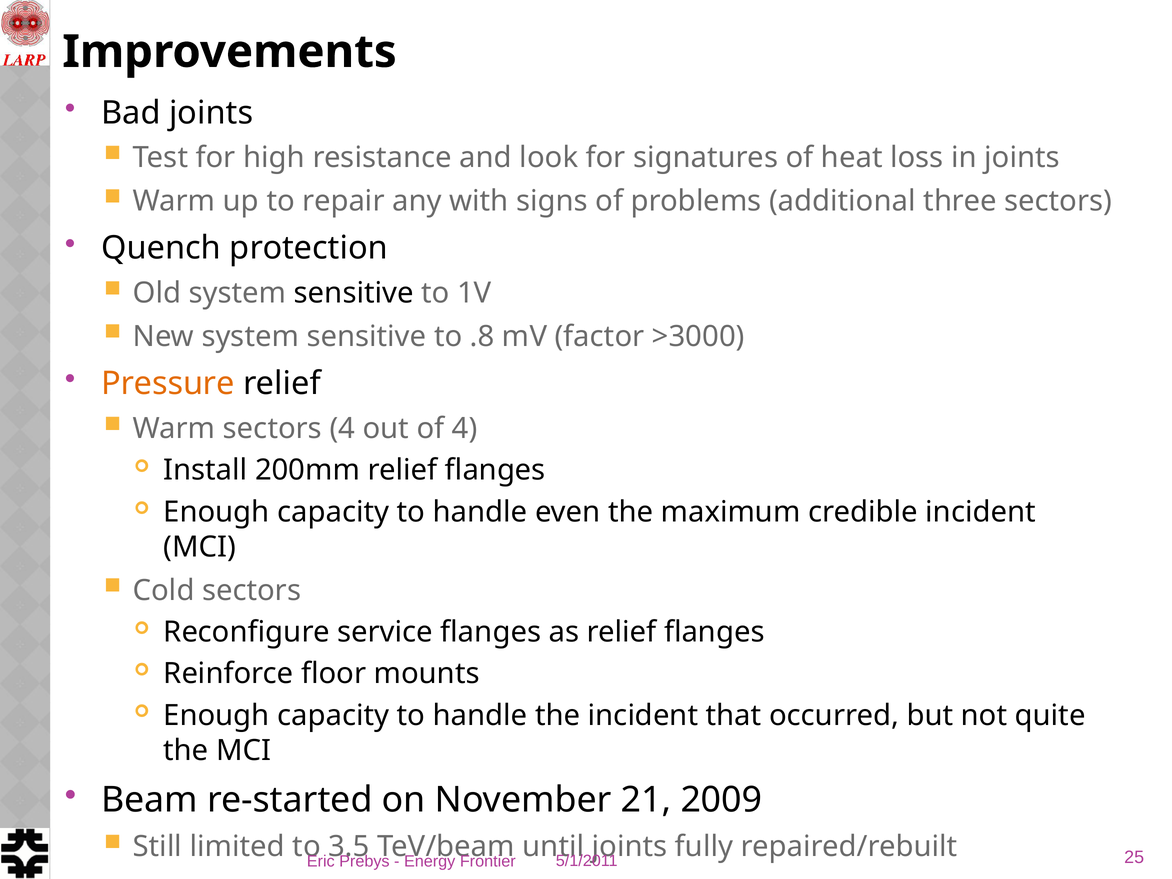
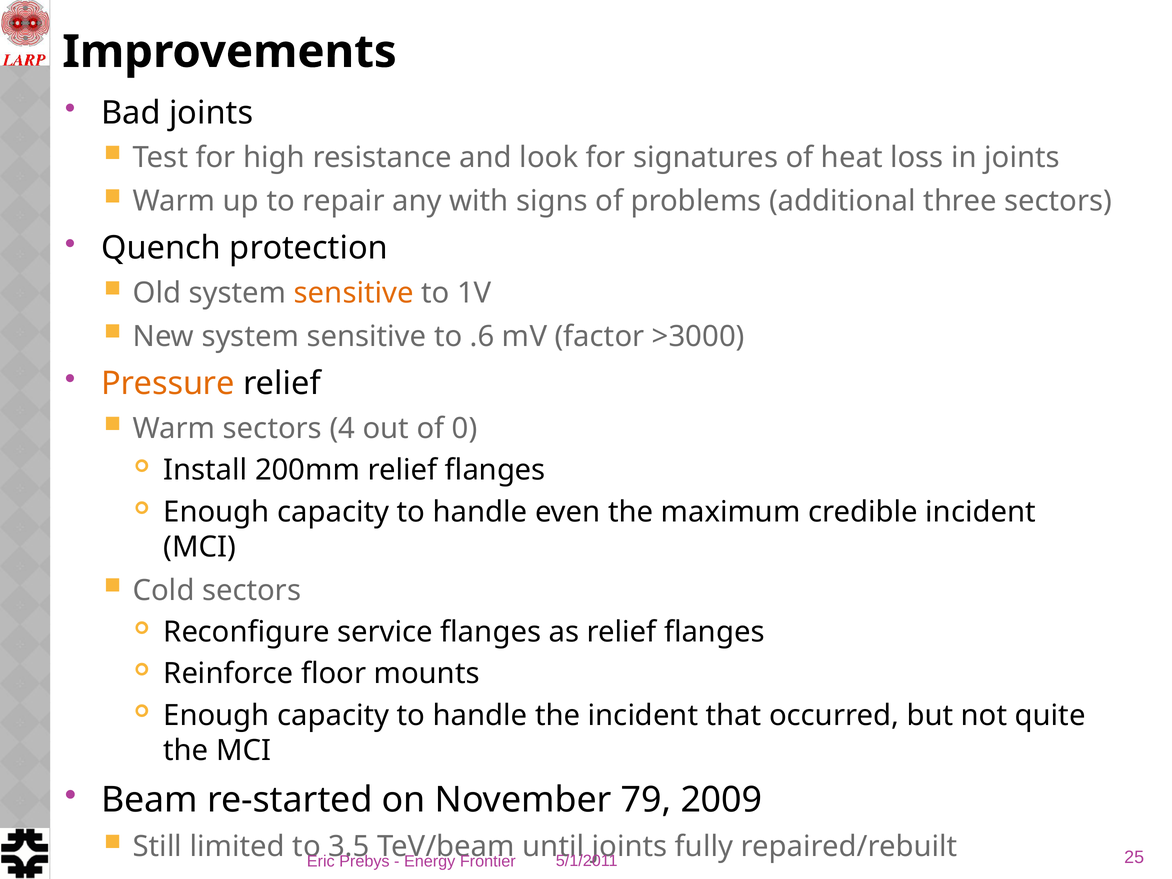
sensitive colour: black -> orange (354, 293)
.8: .8 -> .6 (482, 336)
of 4: 4 -> 0 (465, 429)
21: 21 -> 79 (646, 800)
